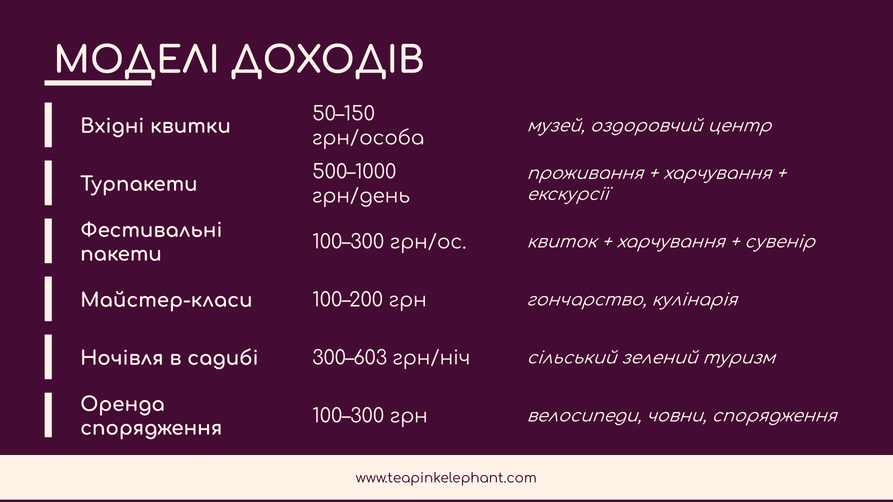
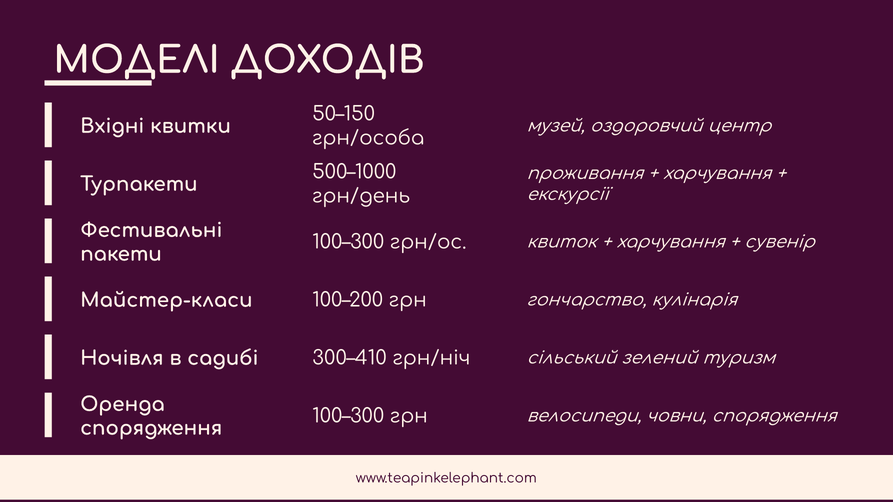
300–603: 300–603 -> 300–410 (350, 359)
